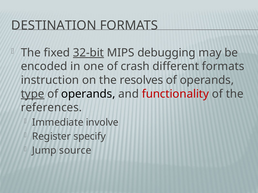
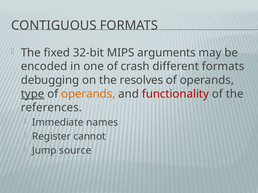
DESTINATION: DESTINATION -> CONTIGUOUS (54, 26)
32-bit underline: present -> none (88, 53)
debugging: debugging -> arguments (167, 53)
instruction: instruction -> debugging (50, 80)
operands colour: black -> orange (88, 94)
involve: involve -> names (102, 123)
specify: specify -> cannot (90, 137)
